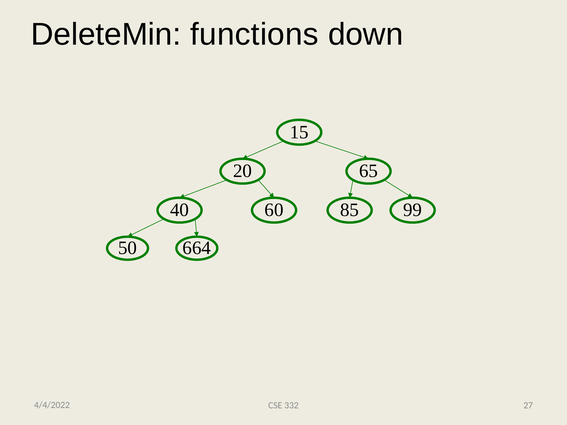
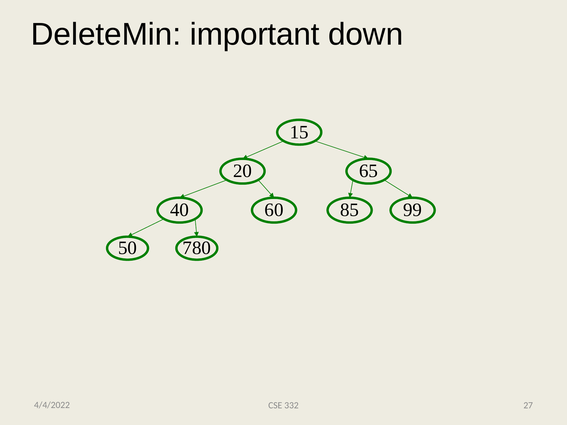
functions: functions -> important (255, 35)
664: 664 -> 780 (197, 248)
